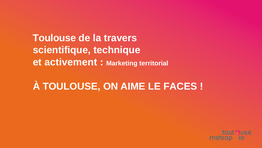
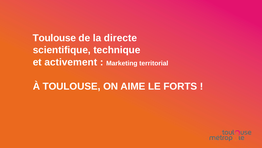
travers: travers -> directe (120, 38)
FACES: FACES -> FORTS (180, 86)
